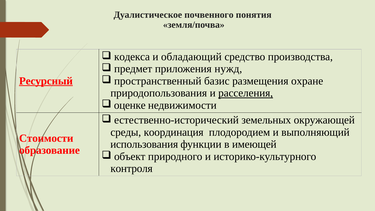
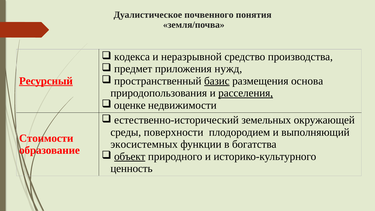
обладающий: обладающий -> неразрывной (191, 57)
базис underline: none -> present (217, 81)
охране: охране -> основа (307, 81)
координация: координация -> поверхности (174, 132)
использования: использования -> экосистемных (144, 144)
имеющей: имеющей -> богатства (254, 144)
объект underline: none -> present (130, 156)
контроля: контроля -> ценность (132, 168)
